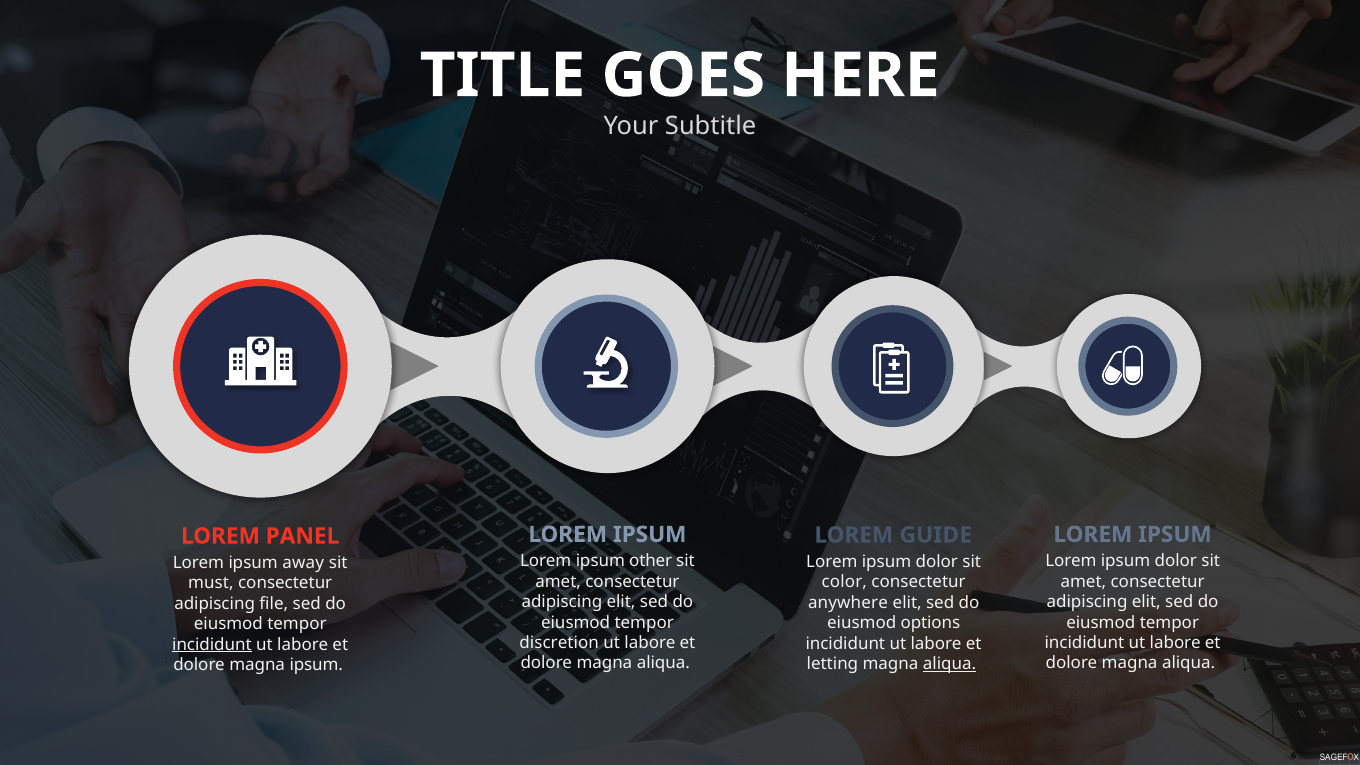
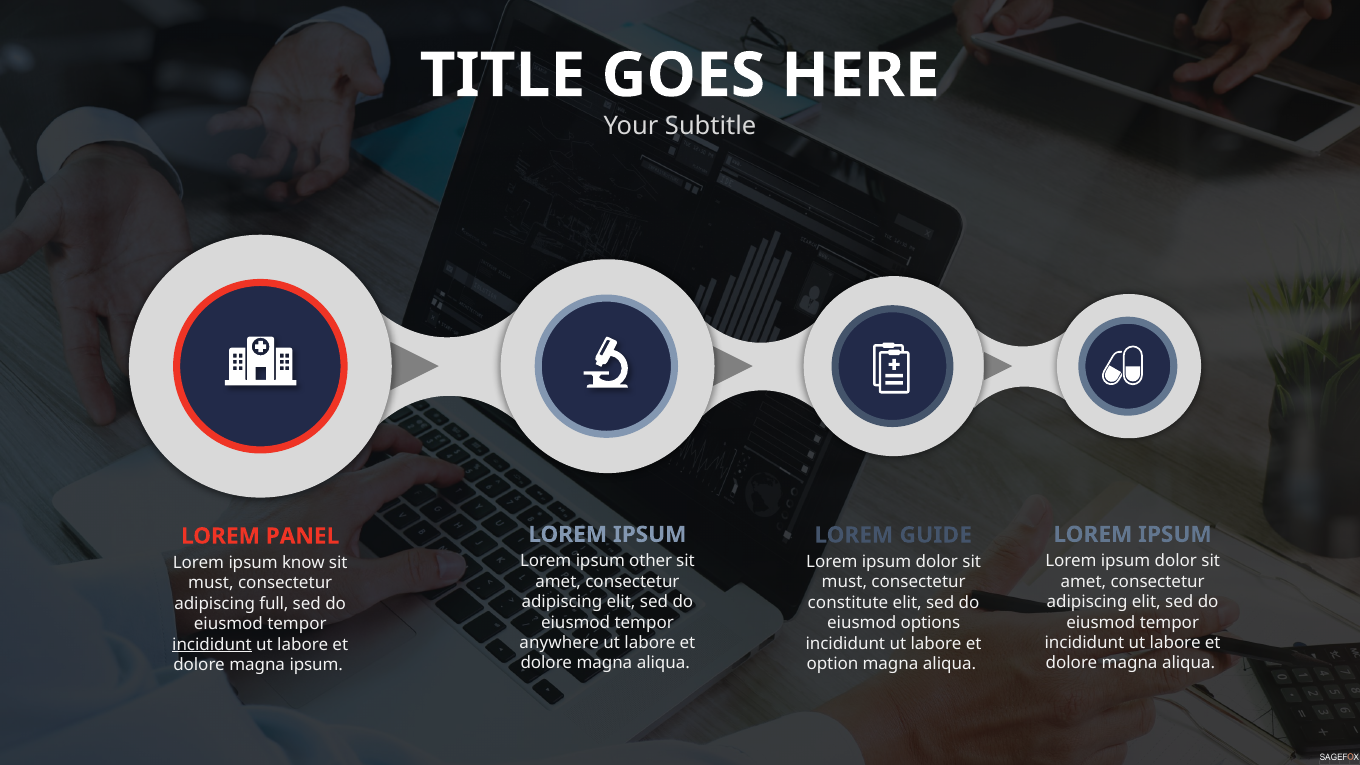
away: away -> know (303, 563)
color: color -> must (844, 582)
anywhere: anywhere -> constitute (848, 603)
file: file -> full (274, 604)
discretion: discretion -> anywhere (559, 643)
letting: letting -> option (832, 664)
aliqua underline: present -> none (950, 664)
